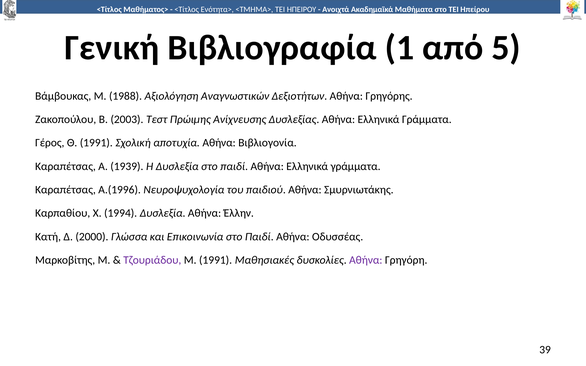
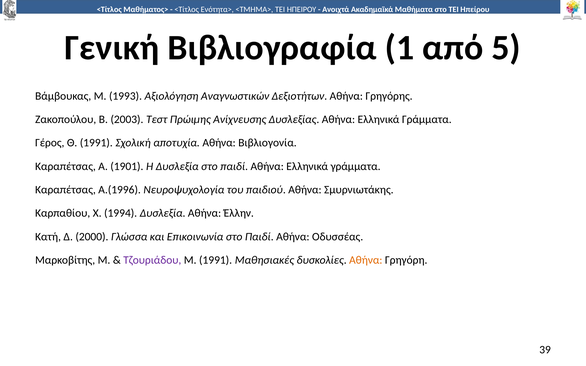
1988: 1988 -> 1993 (125, 96)
1939: 1939 -> 1901 (127, 166)
Αθήνα colour: purple -> orange (366, 260)
